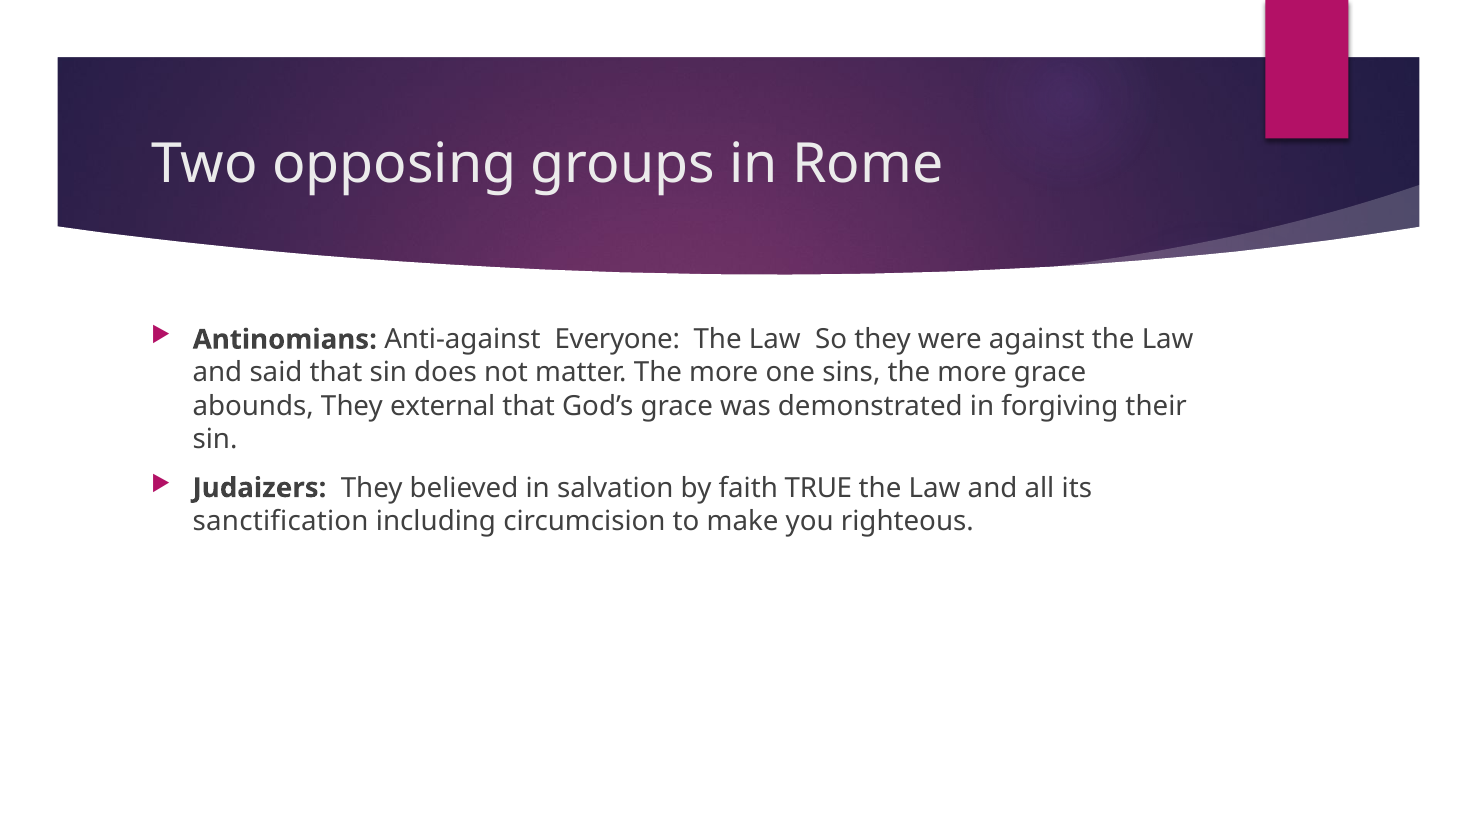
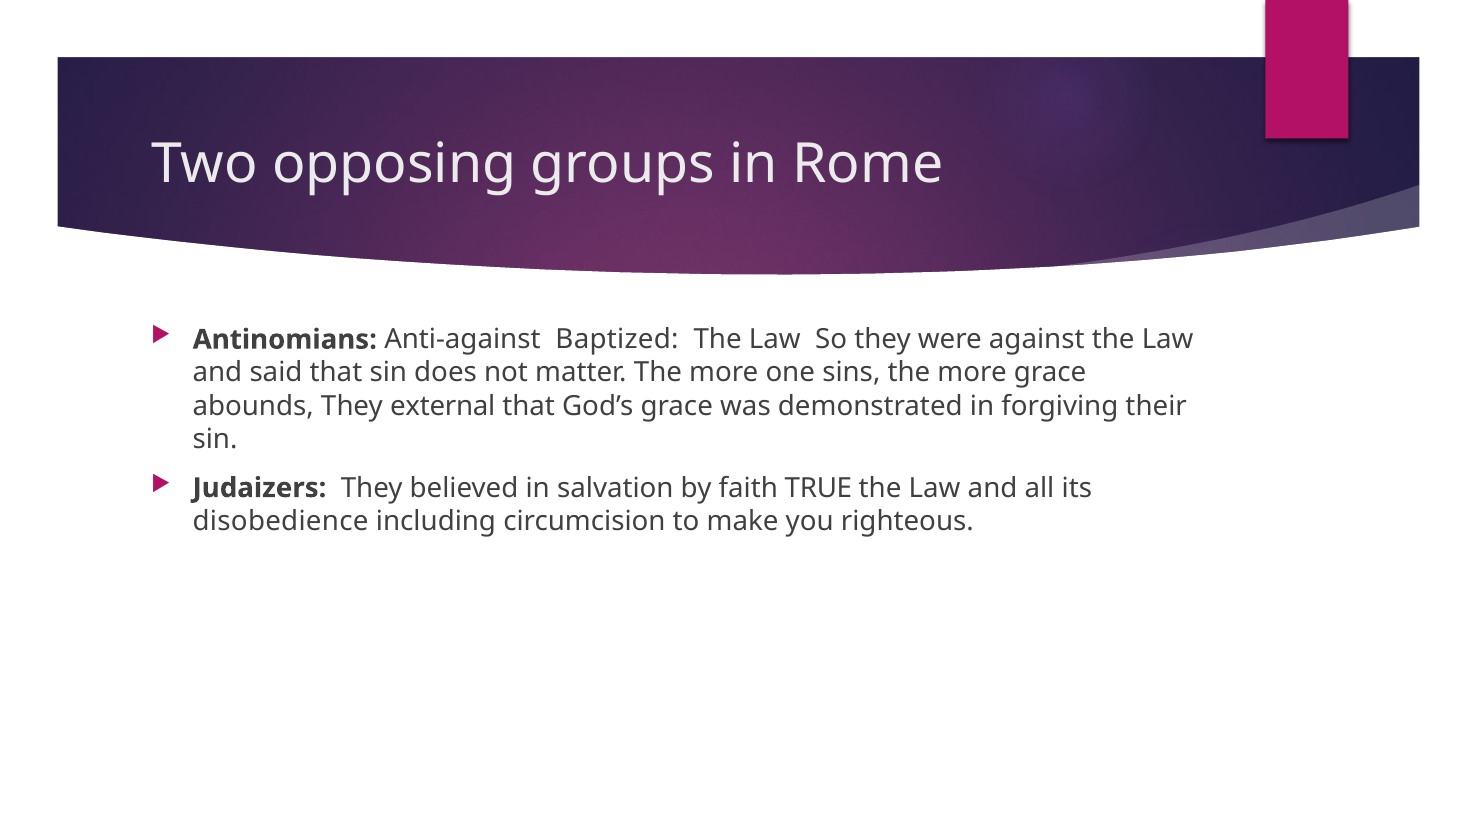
Everyone: Everyone -> Baptized (617, 340)
sanctification: sanctification -> disobedience (281, 521)
